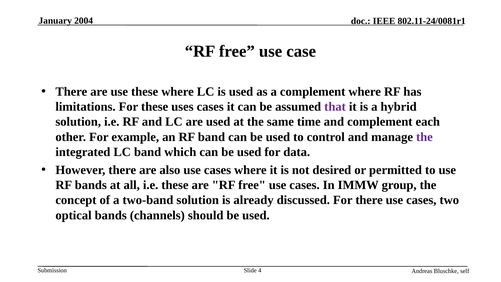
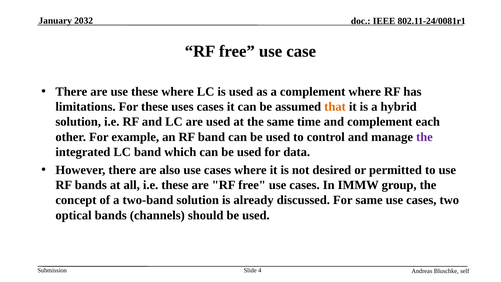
2004: 2004 -> 2032 (84, 21)
that colour: purple -> orange (335, 107)
For there: there -> same (369, 200)
